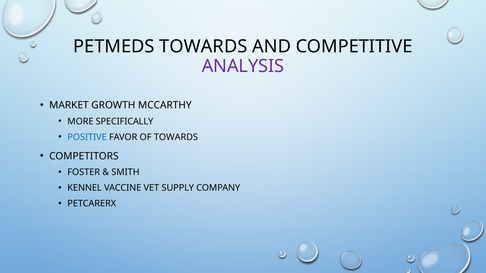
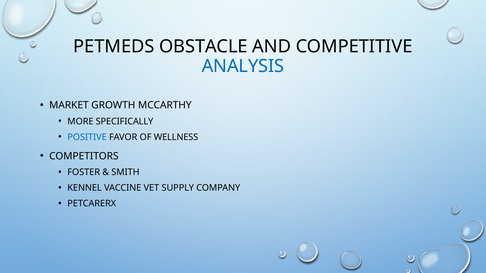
PETMEDS TOWARDS: TOWARDS -> OBSTACLE (203, 46)
ANALYSIS colour: purple -> blue (243, 66)
OF TOWARDS: TOWARDS -> WELLNESS (176, 137)
